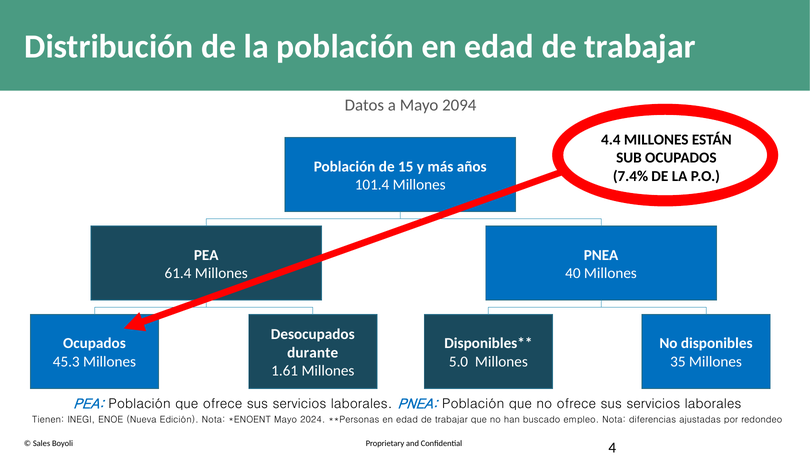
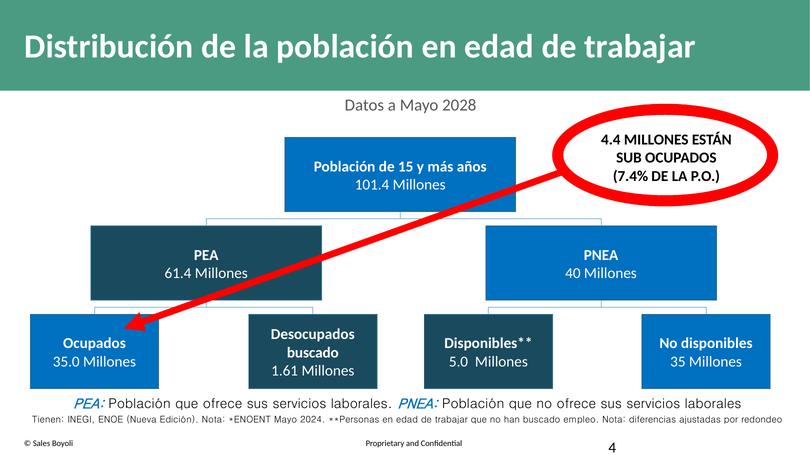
2094: 2094 -> 2028 (459, 105)
durante: durante -> buscado (313, 353)
45.3: 45.3 -> 35.0 (66, 362)
